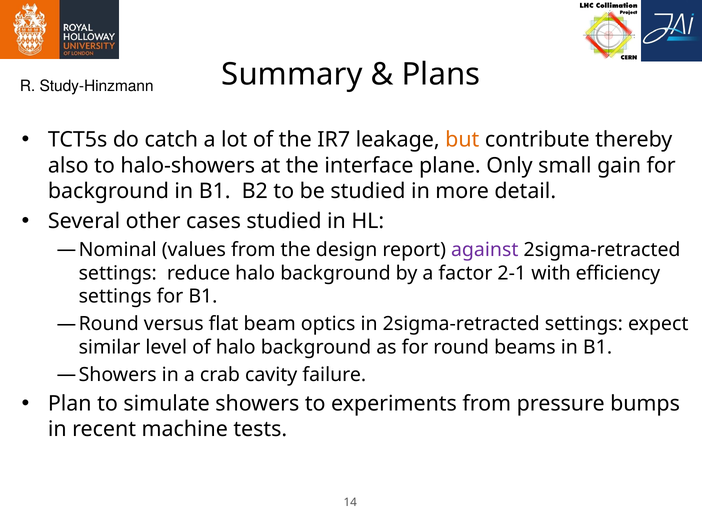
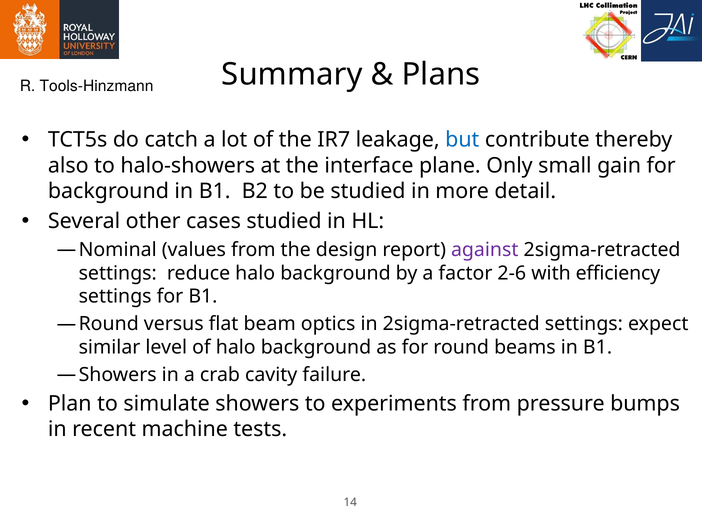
Study-Hinzmann: Study-Hinzmann -> Tools-Hinzmann (97, 86)
but colour: orange -> blue (462, 140)
2-1: 2-1 -> 2-6 (512, 273)
